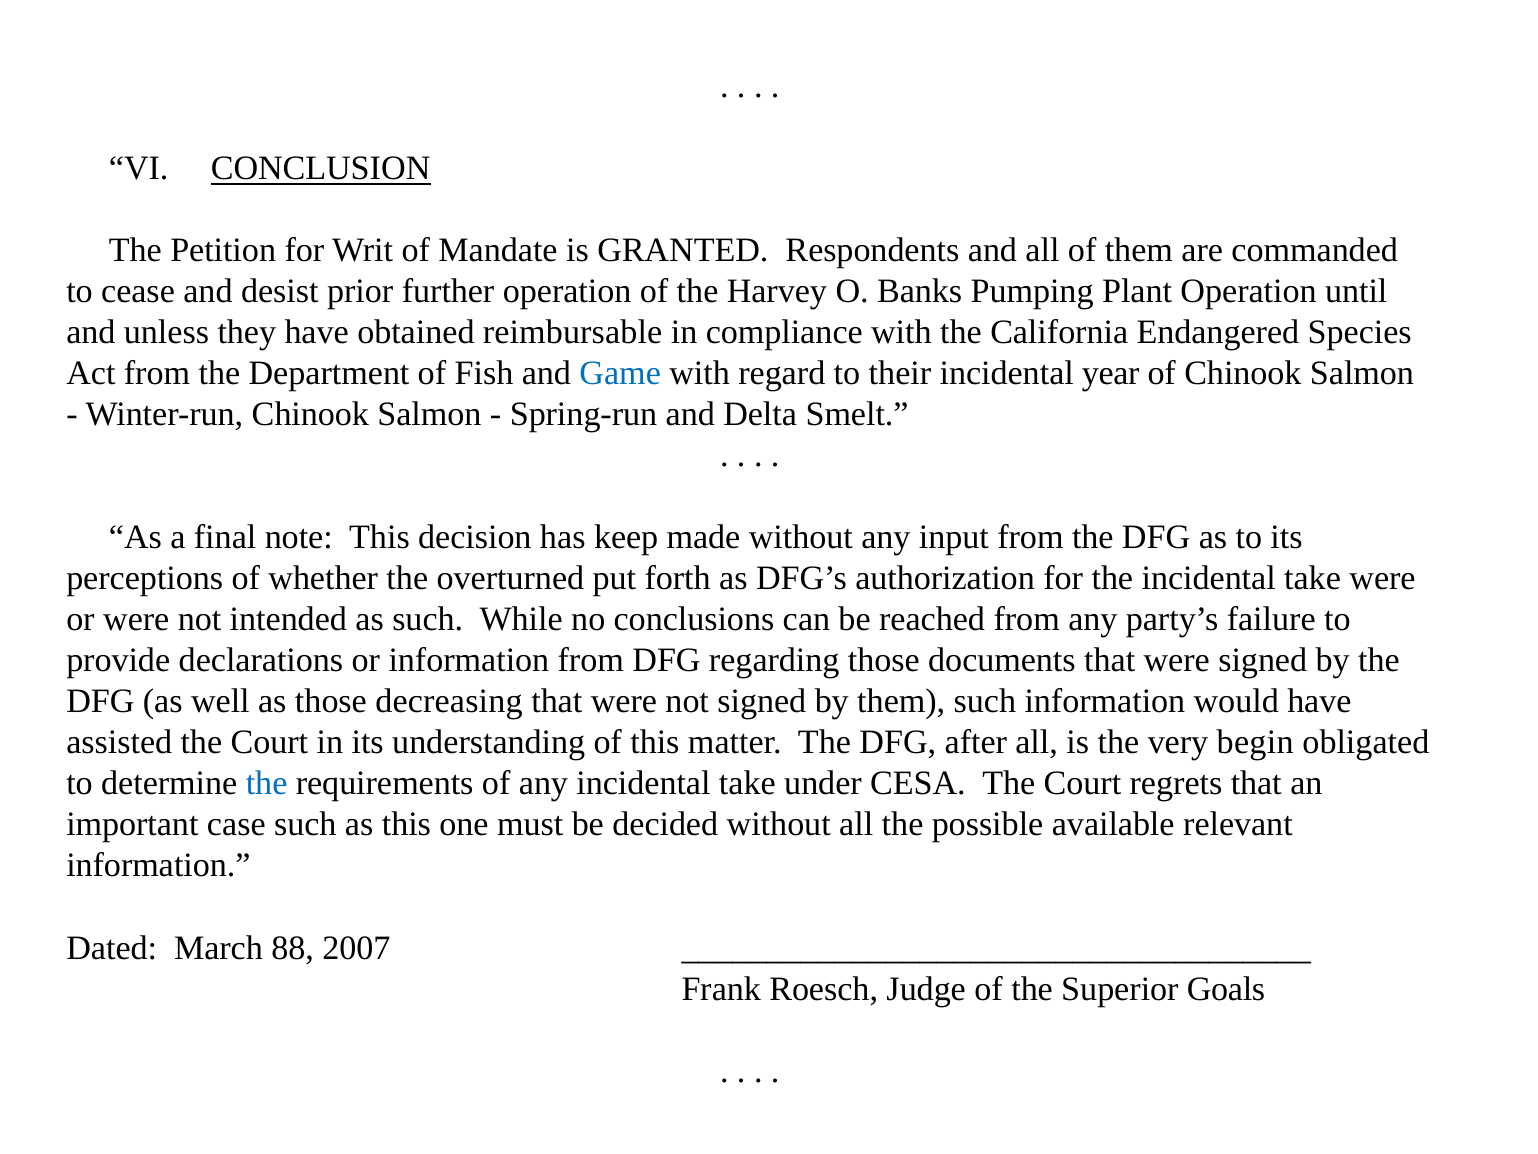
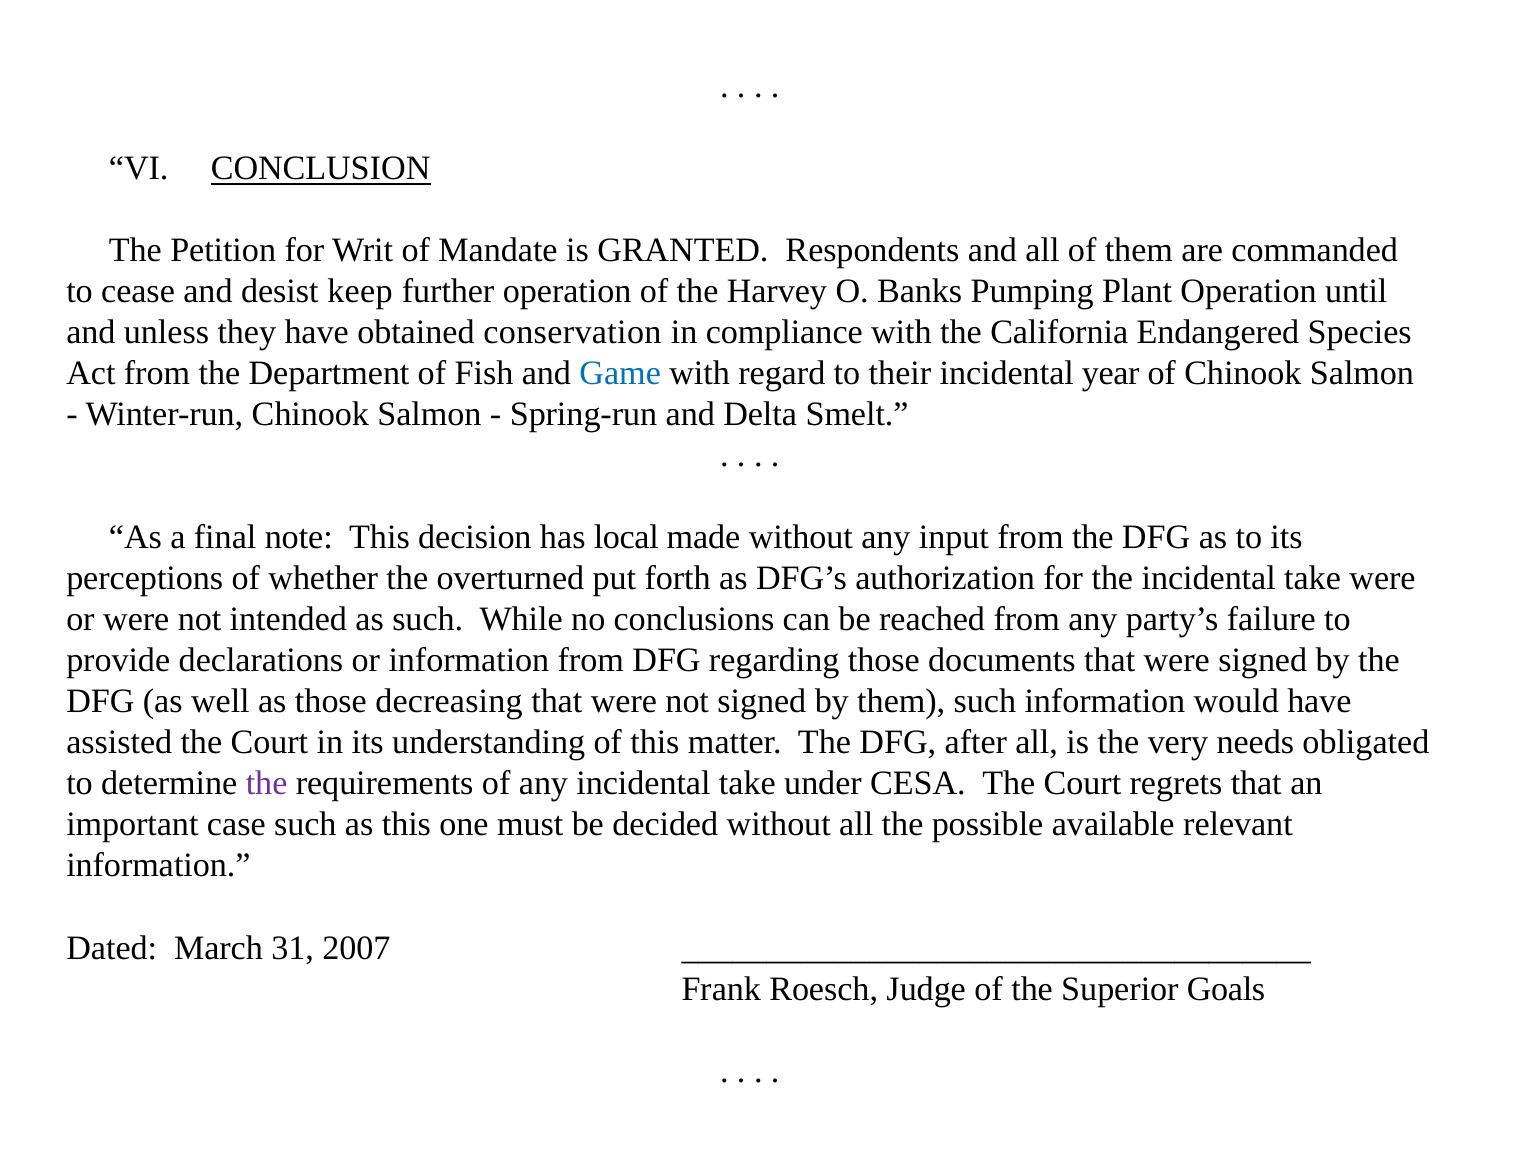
prior: prior -> keep (360, 291)
reimbursable: reimbursable -> conservation (572, 332)
keep: keep -> local (626, 537)
begin: begin -> needs (1255, 742)
the colour: blue -> purple (267, 783)
88: 88 -> 31 (293, 947)
